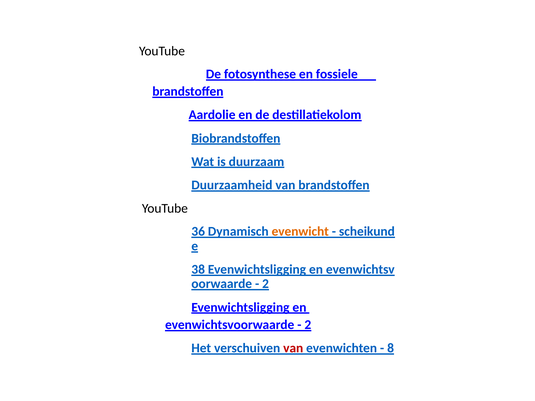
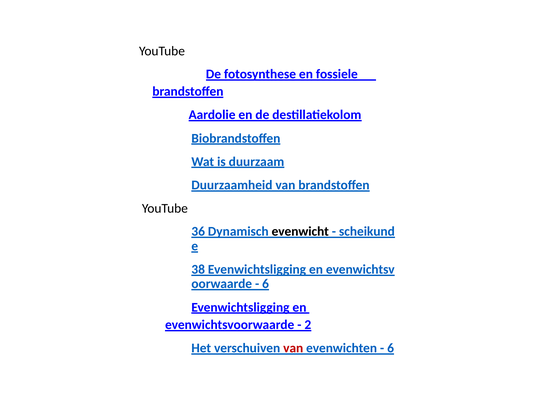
evenwicht colour: orange -> black (300, 232)
2: 2 -> 6 (266, 284)
8: 8 -> 6 (391, 348)
